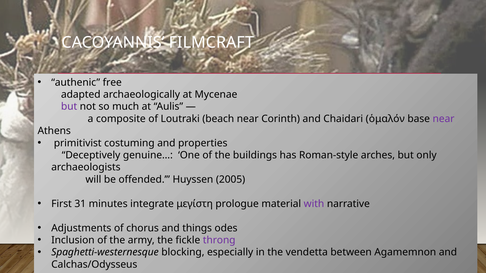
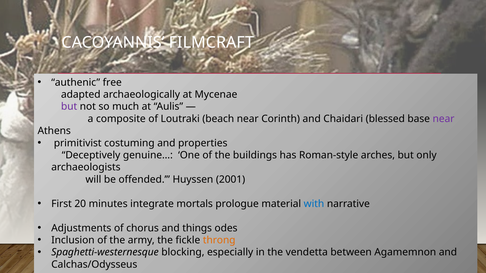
ὁμαλόν: ὁμαλόν -> blessed (385, 119)
2005: 2005 -> 2001 (231, 180)
31: 31 -> 20 (80, 204)
μεγίστη: μεγίστη -> mortals (195, 204)
with colour: purple -> blue (314, 204)
throng colour: purple -> orange (219, 240)
